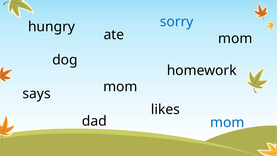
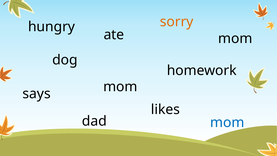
sorry colour: blue -> orange (177, 22)
